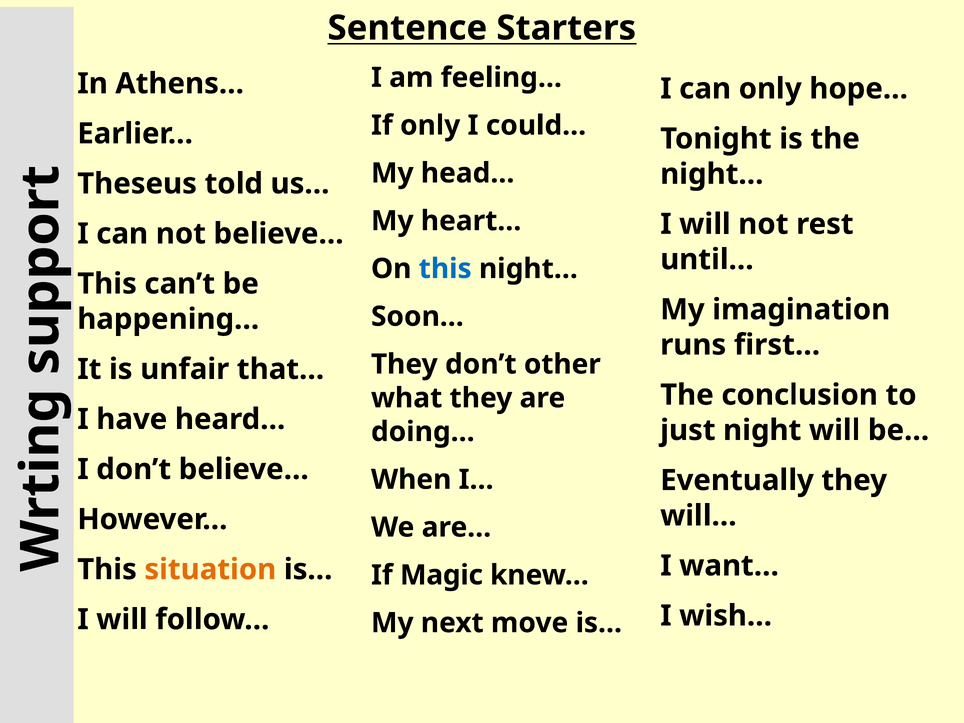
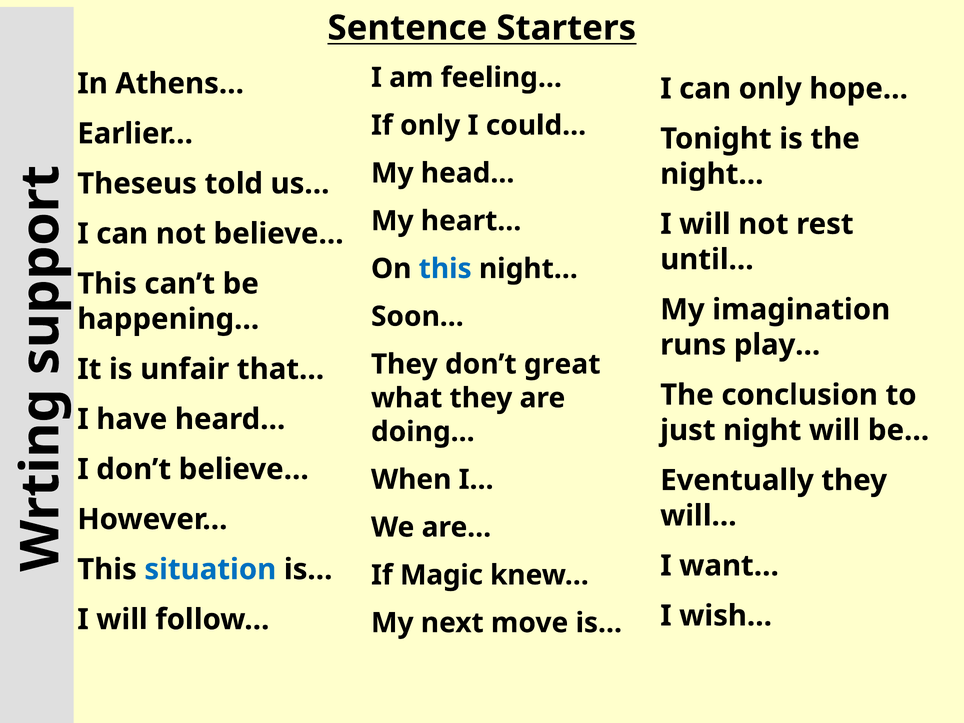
first…: first… -> play… (777, 345)
other: other -> great (562, 364)
situation colour: orange -> blue (210, 569)
